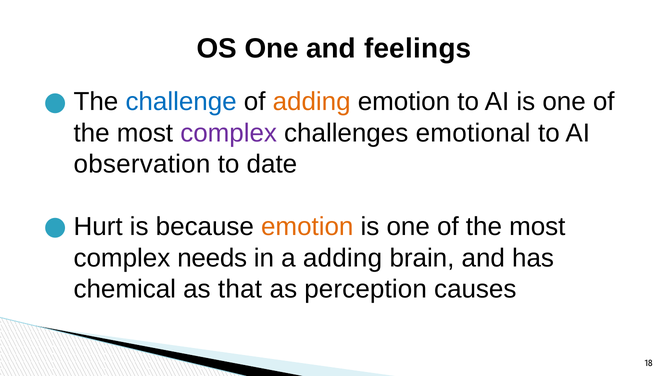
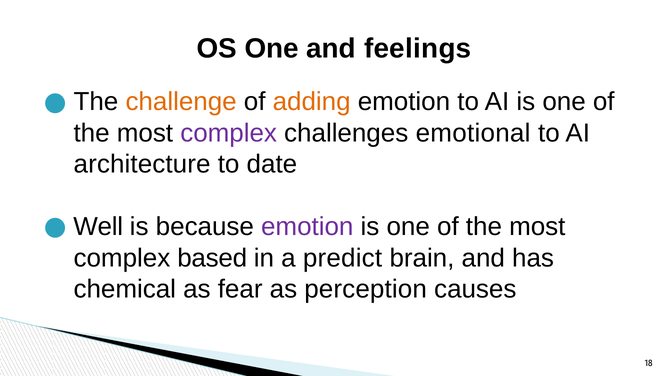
challenge colour: blue -> orange (181, 102)
observation: observation -> architecture (142, 164)
Hurt: Hurt -> Well (98, 227)
emotion colour: orange -> purple (307, 227)
needs: needs -> based (212, 258)
a adding: adding -> predict (343, 258)
that: that -> fear (240, 289)
